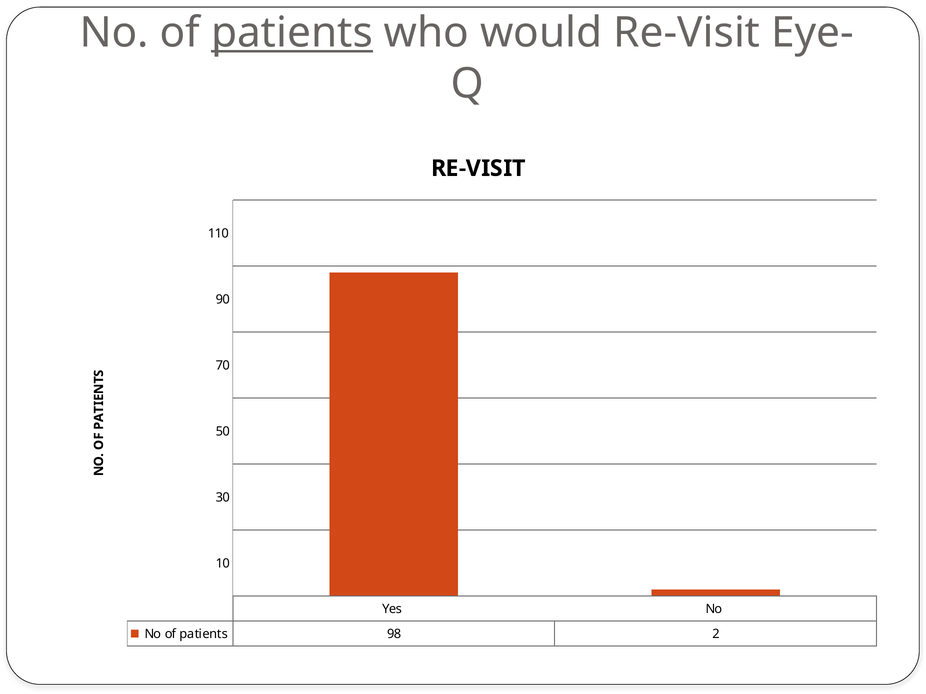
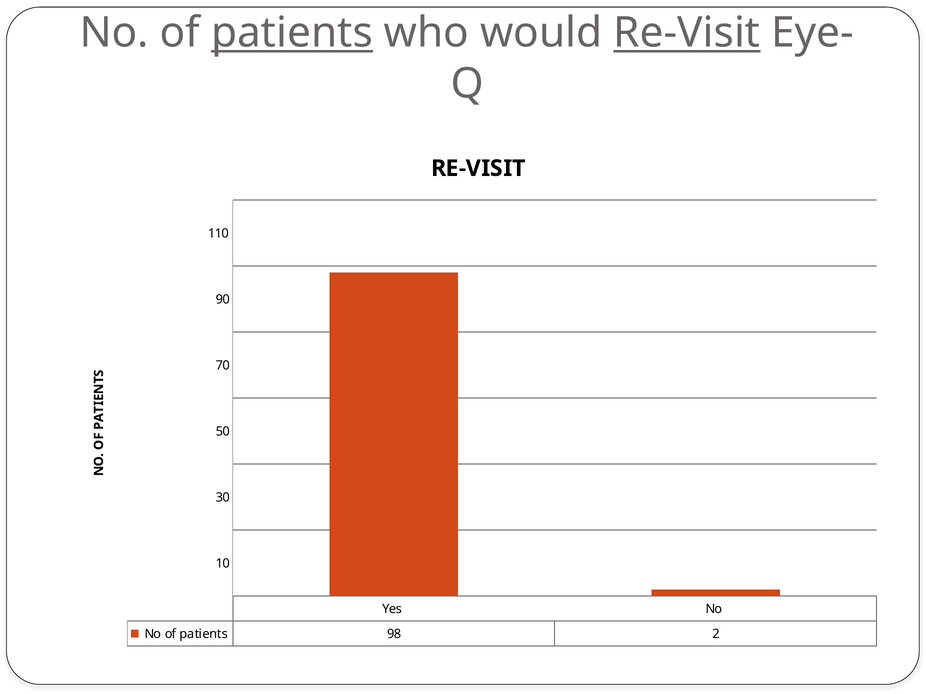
Re-Visit underline: none -> present (687, 33)
